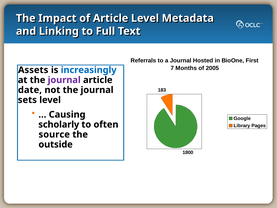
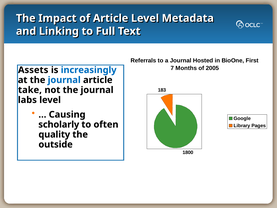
journal colour: purple -> blue (64, 80)
date: date -> take (30, 90)
sets: sets -> labs (27, 100)
source: source -> quality (54, 134)
